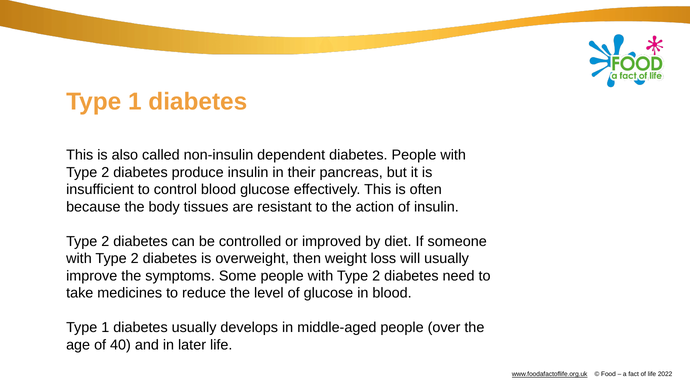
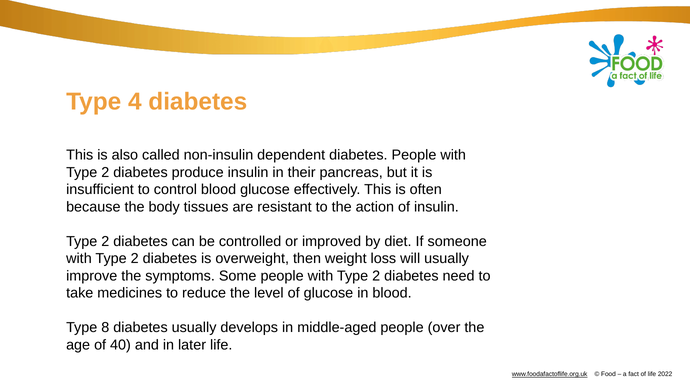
1: 1 -> 4 (135, 102)
1: 1 -> 8 (105, 328)
